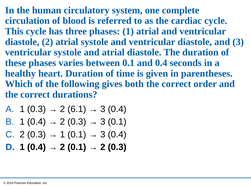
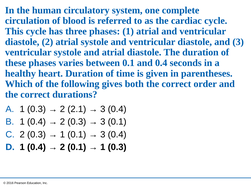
6.1: 6.1 -> 2.1 (77, 109)
2: 2 -> 1 (103, 147)
